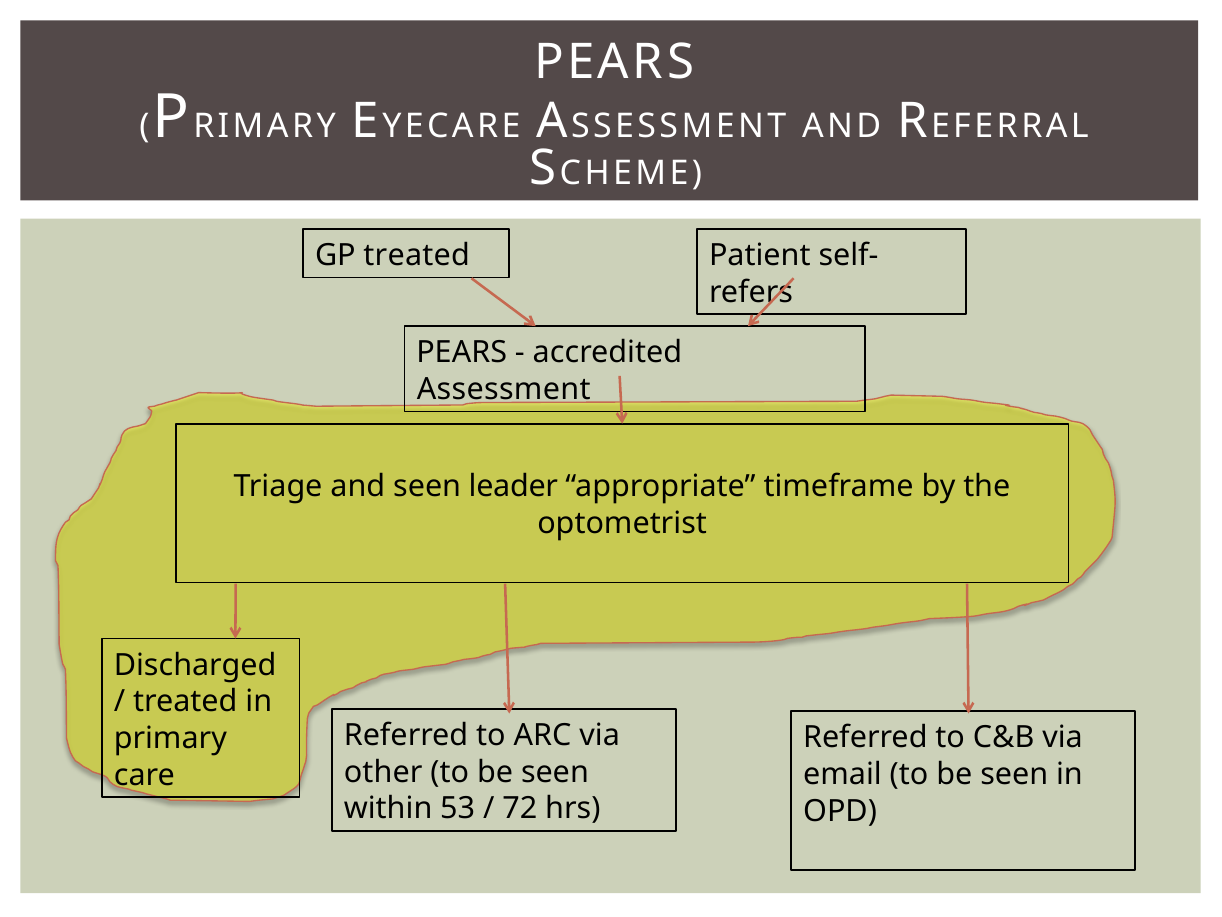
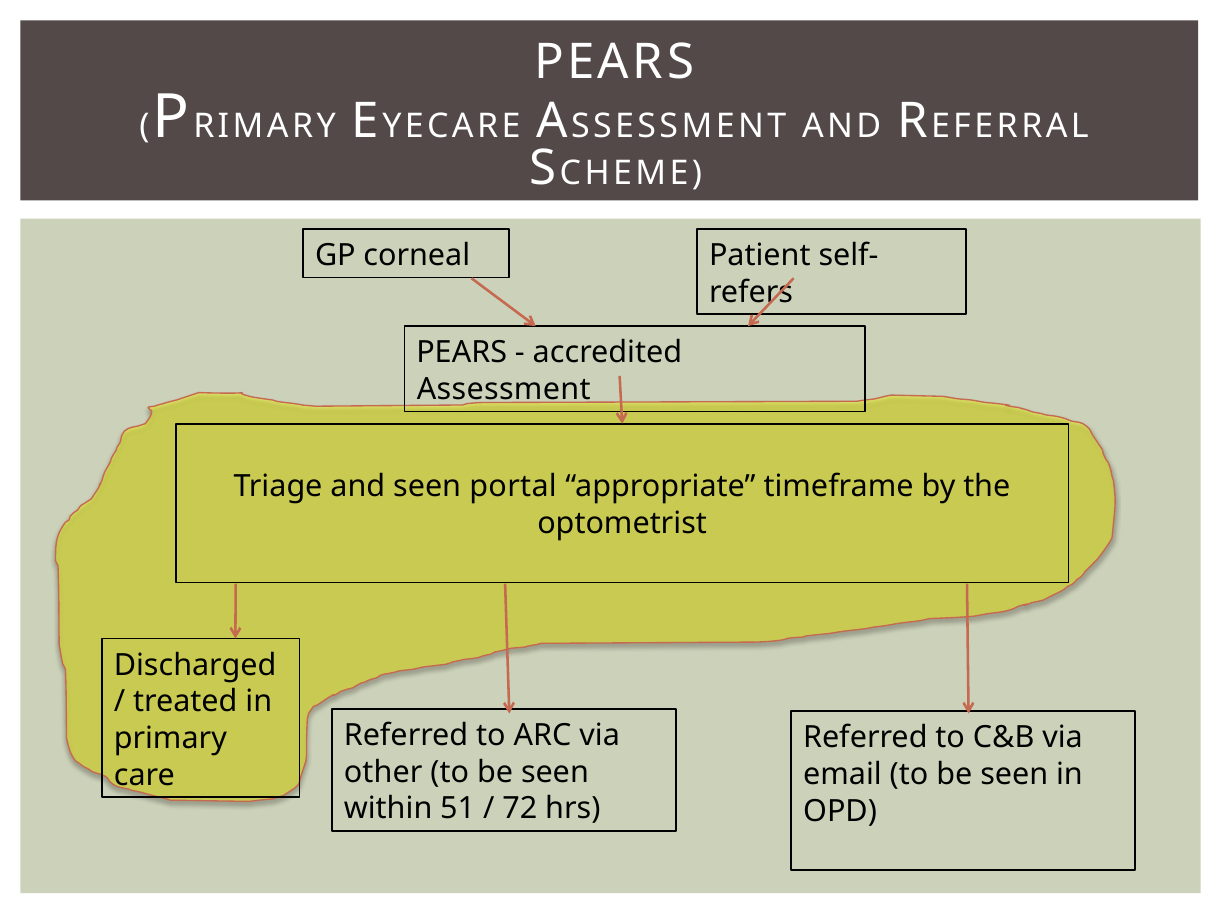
GP treated: treated -> corneal (417, 255)
leader: leader -> portal (513, 487)
53: 53 -> 51 (458, 808)
